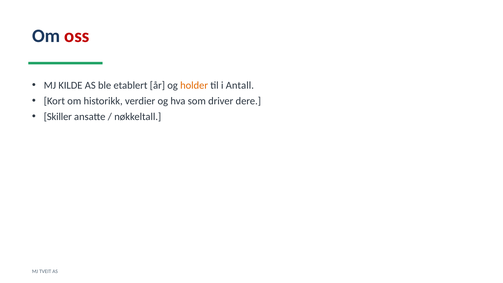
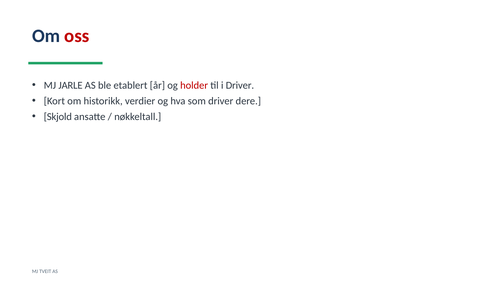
KILDE: KILDE -> JARLE (70, 85)
holder colour: orange -> red (194, 85)
i Antall: Antall -> Driver (240, 85)
Skiller: Skiller -> Skjold (58, 117)
